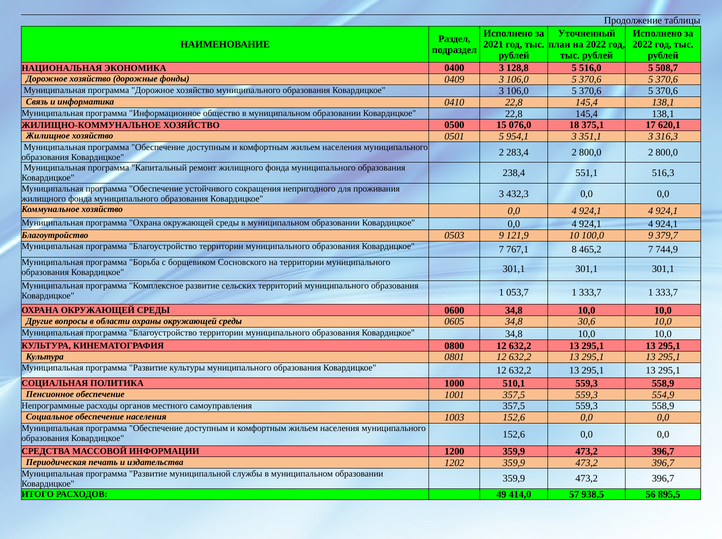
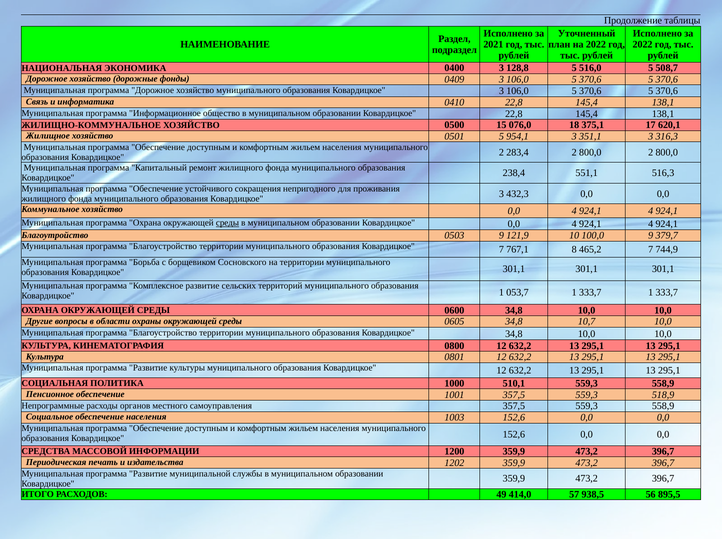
среды underline: none -> present (227, 223)
30,6: 30,6 -> 10,7 (587, 322)
554,9: 554,9 -> 518,9 (663, 395)
